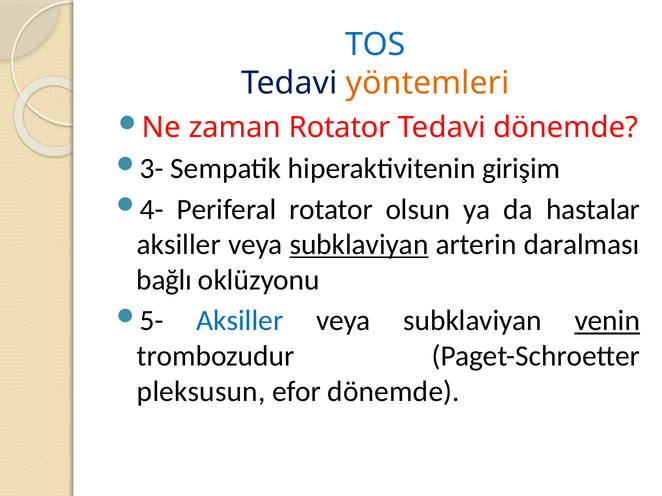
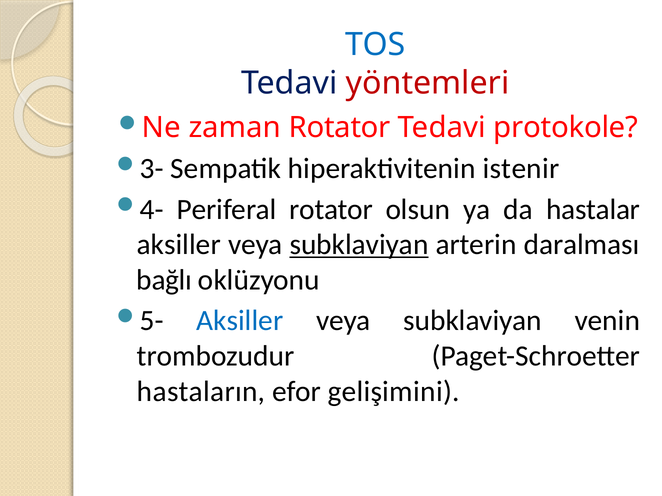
yöntemleri colour: orange -> red (428, 83)
Tedavi dönemde: dönemde -> protokole (566, 128)
girişim: girişim -> istenir (521, 169)
venin underline: present -> none (607, 321)
pleksusun: pleksusun -> hastaların (201, 392)
efor dönemde: dönemde -> gelişimini (394, 392)
